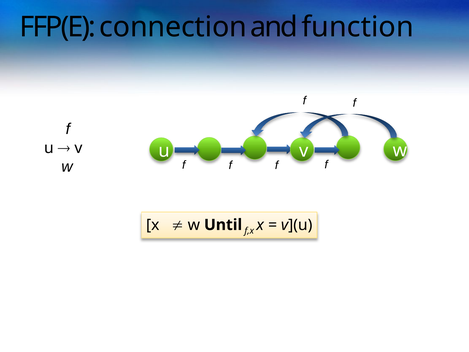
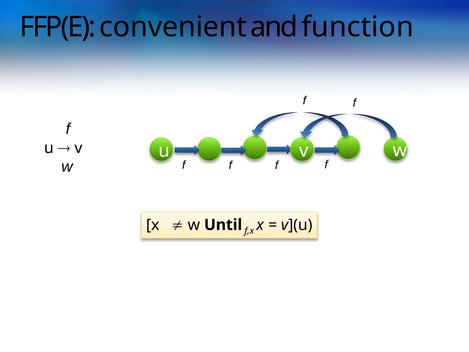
connection: connection -> convenient (173, 27)
